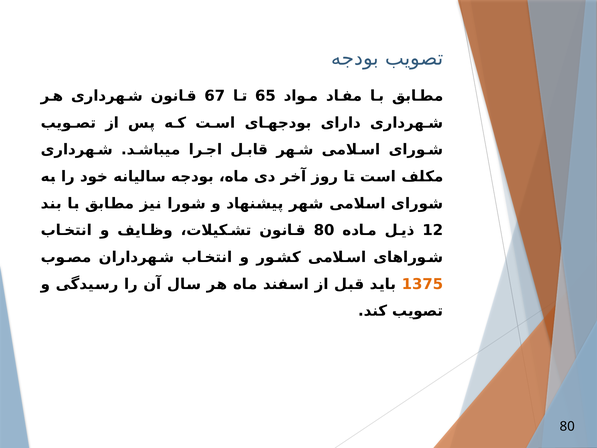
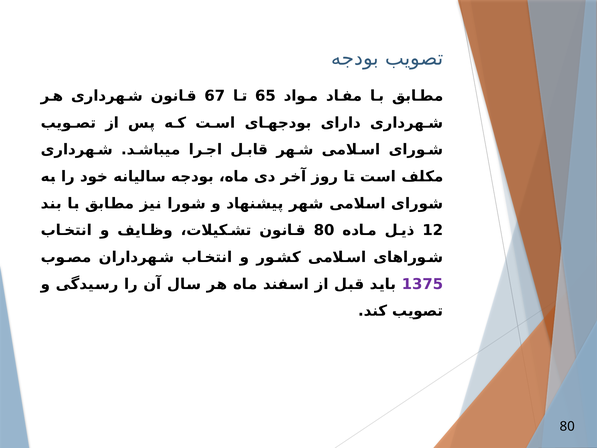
1375 colour: orange -> purple (423, 284)
